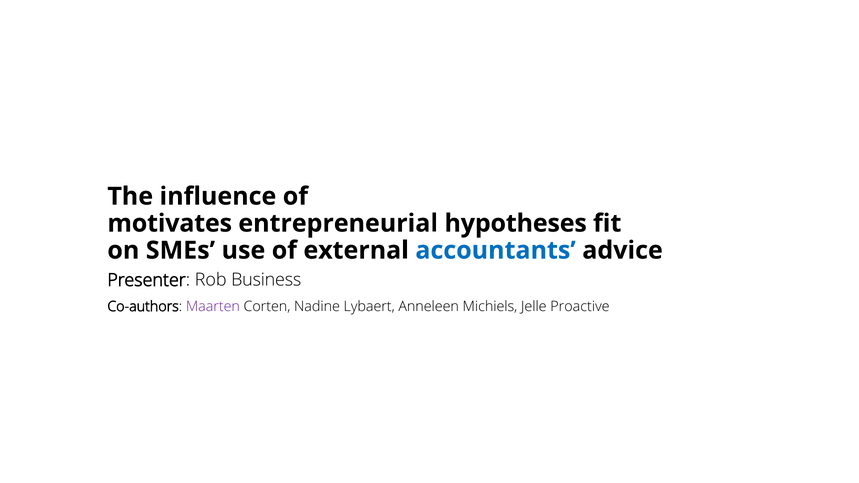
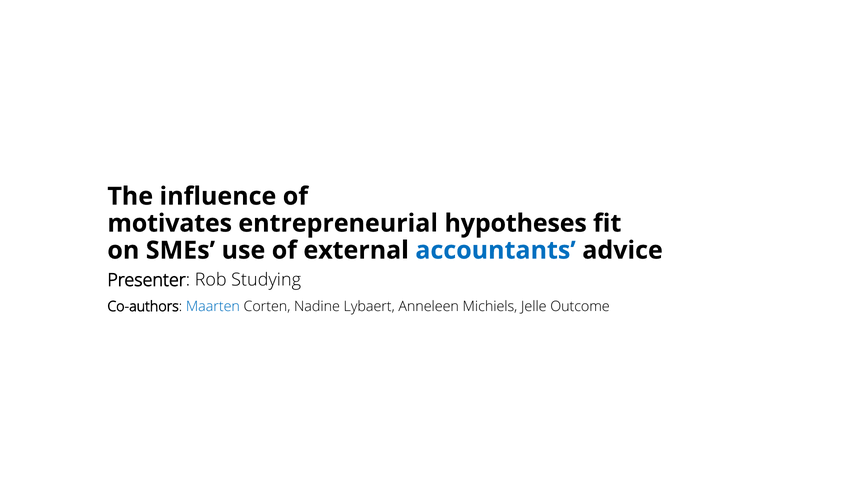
Business: Business -> Studying (266, 280)
Maarten colour: purple -> blue (213, 307)
Proactive: Proactive -> Outcome (580, 307)
